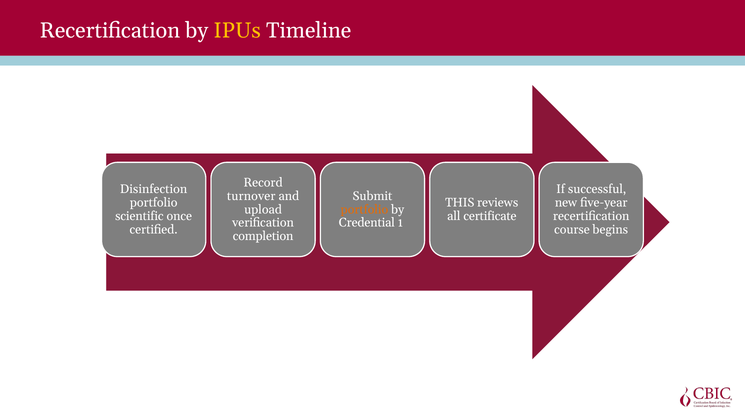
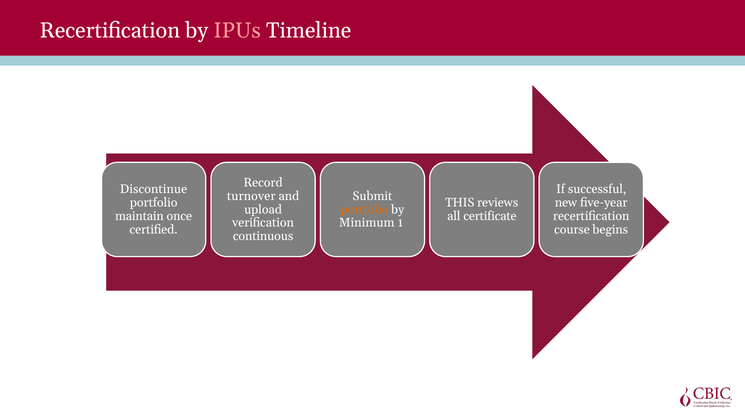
IPUs colour: yellow -> pink (237, 31)
Disinfection: Disinfection -> Discontinue (154, 189)
scientific: scientific -> maintain (139, 216)
Credential: Credential -> Minimum (367, 223)
completion: completion -> continuous (263, 236)
